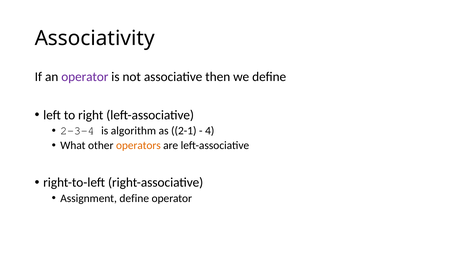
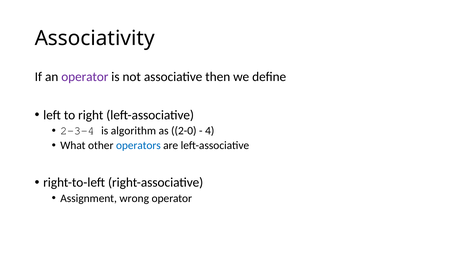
2-1: 2-1 -> 2-0 (184, 131)
operators colour: orange -> blue (138, 145)
Assignment define: define -> wrong (134, 198)
